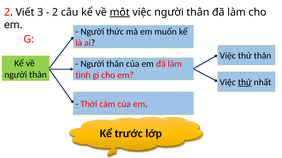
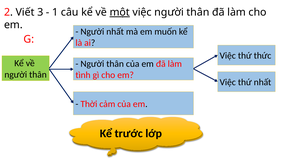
2: 2 -> 1 (55, 12)
Người thức: thức -> nhất (115, 32)
thứ thân: thân -> thức (263, 56)
thứ underline: present -> none (245, 83)
